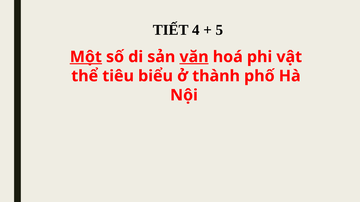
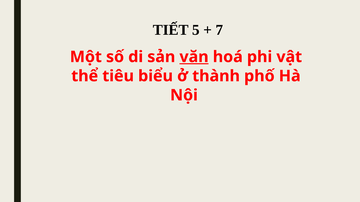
4: 4 -> 5 (196, 30)
5: 5 -> 7 (219, 30)
Một underline: present -> none (86, 57)
